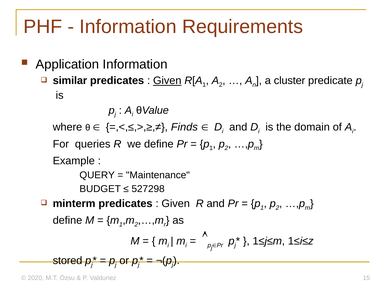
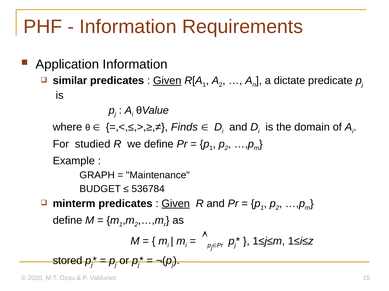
cluster: cluster -> dictate (290, 81)
queries: queries -> studied (93, 144)
QUERY: QUERY -> GRAPH (97, 176)
527298: 527298 -> 536784 (148, 189)
Given underline: none -> present (176, 204)
